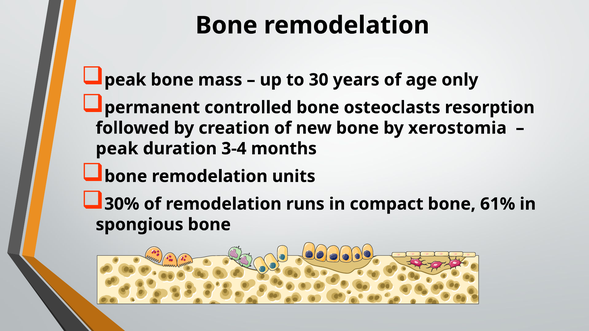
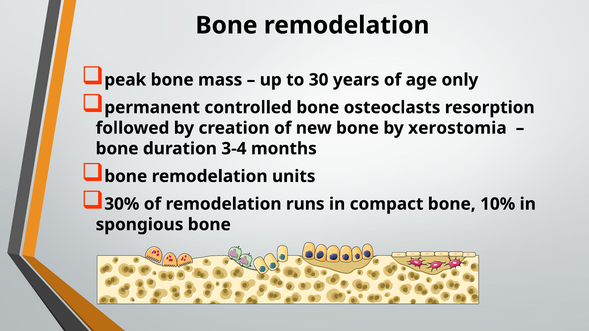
peak: peak -> bone (117, 149)
61%: 61% -> 10% (498, 204)
